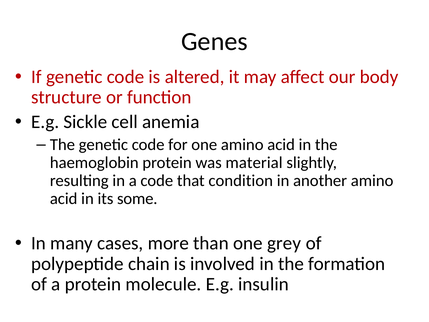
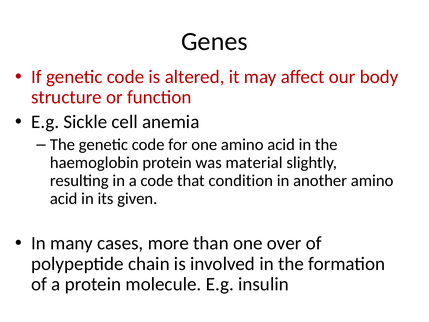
some: some -> given (137, 198)
grey: grey -> over (284, 243)
